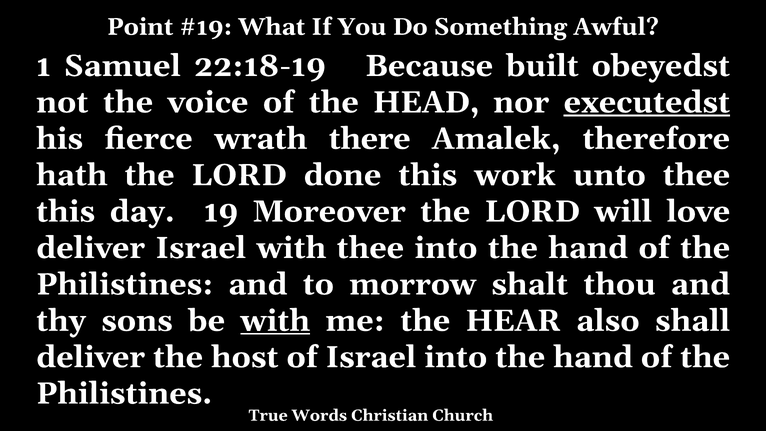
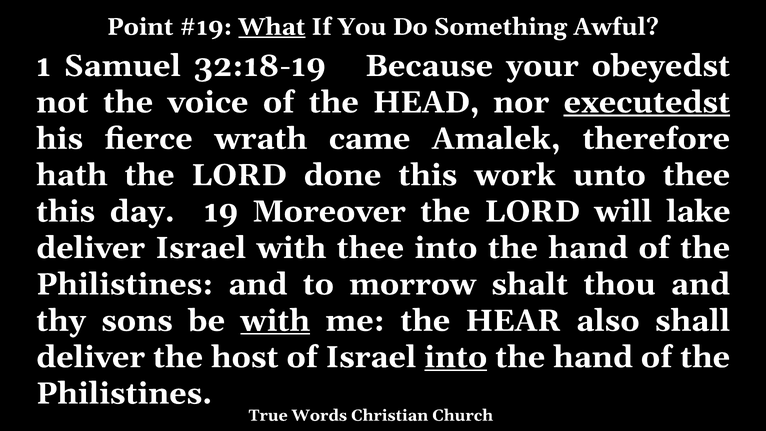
What underline: none -> present (272, 27)
22:18-19: 22:18-19 -> 32:18-19 (260, 66)
built: built -> your (542, 66)
there: there -> came (370, 139)
love: love -> lake (698, 212)
into underline: none -> present (456, 357)
